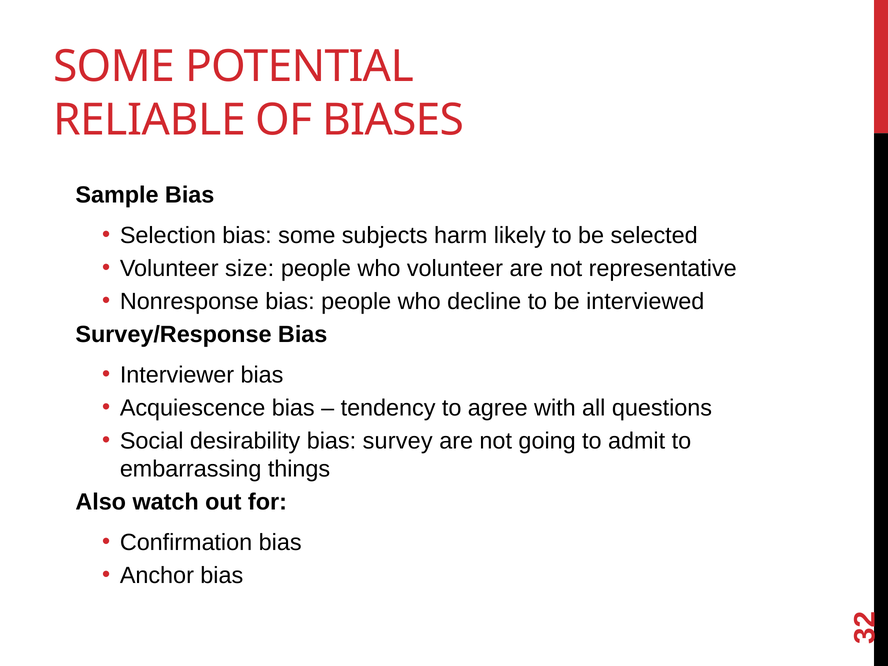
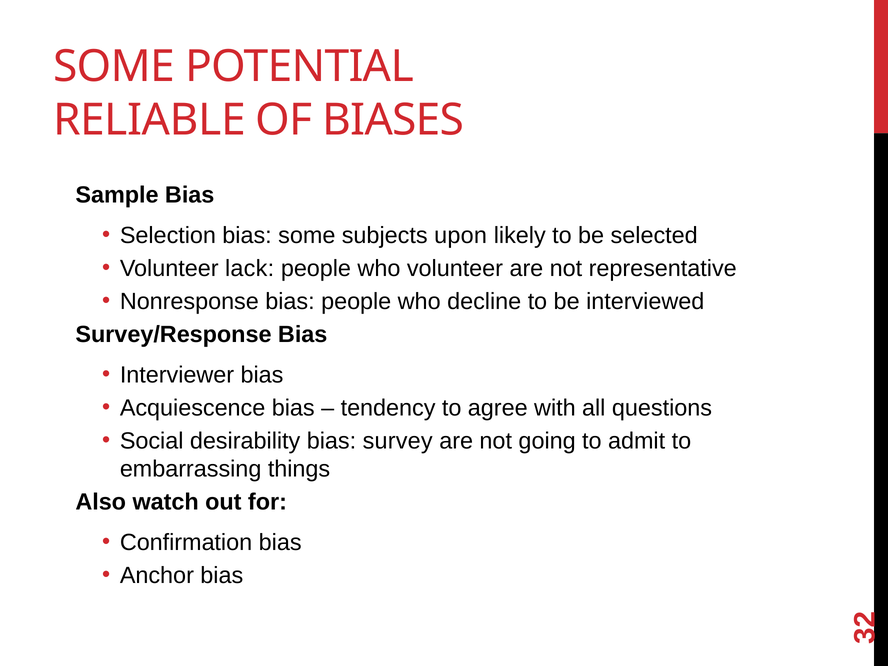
harm: harm -> upon (461, 235)
size: size -> lack (250, 268)
